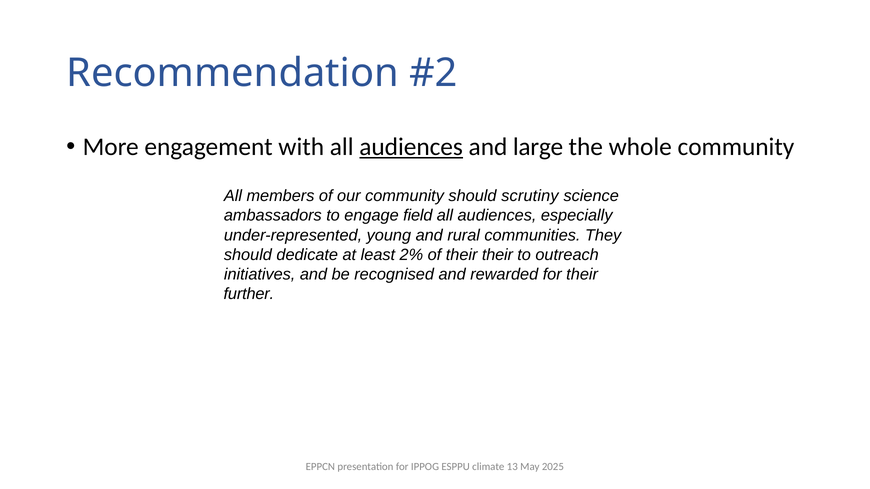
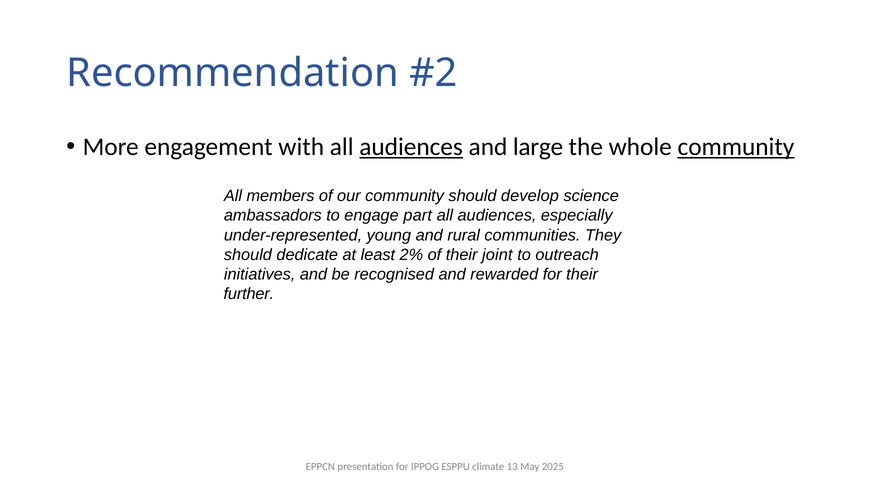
community underline: none -> present (736, 147)
scrutiny: scrutiny -> develop (530, 196)
field: field -> part (418, 216)
their their: their -> joint (497, 255)
